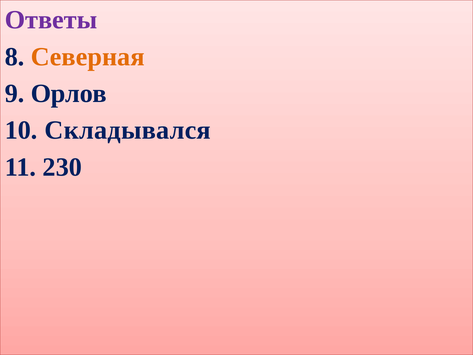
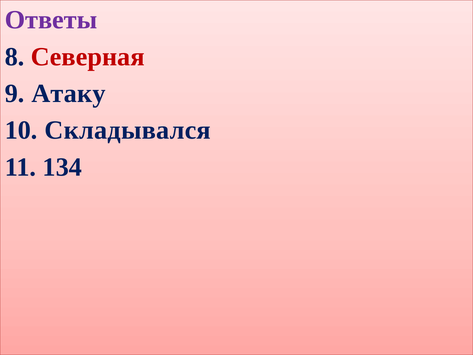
Северная colour: orange -> red (88, 57)
Орлов: Орлов -> Атаку (69, 93)
230: 230 -> 134 (62, 167)
